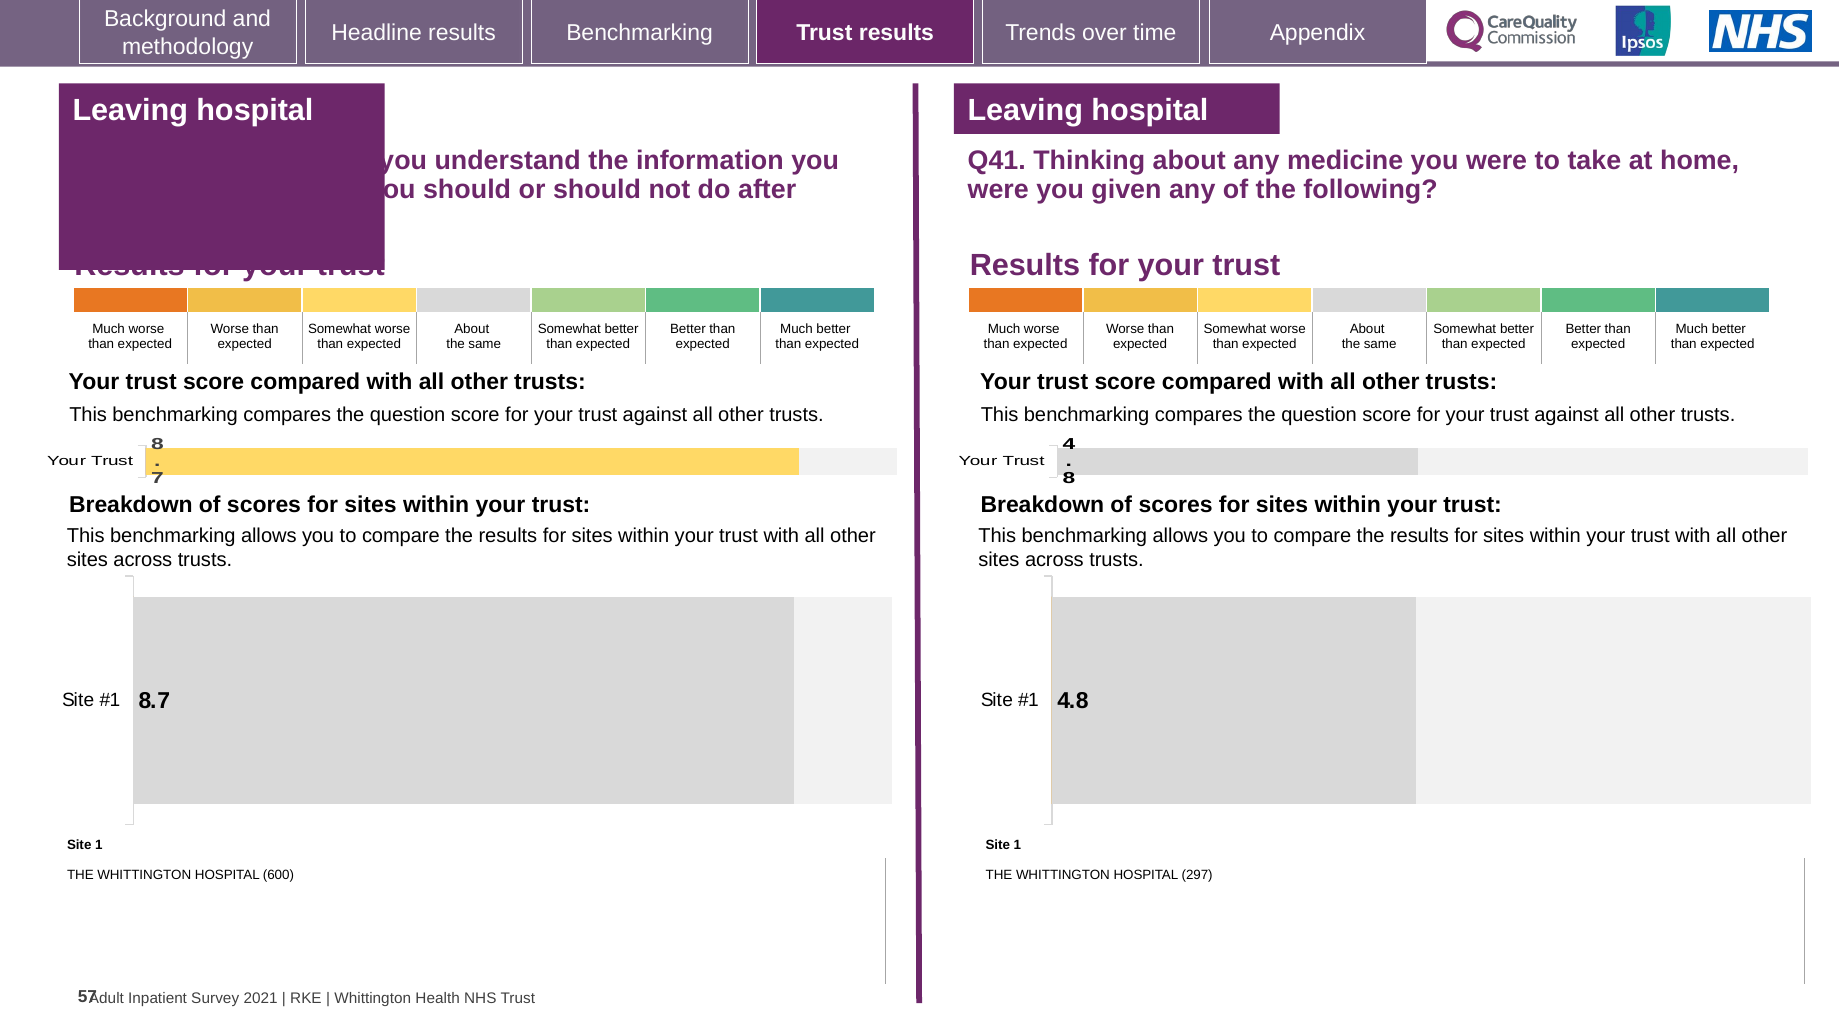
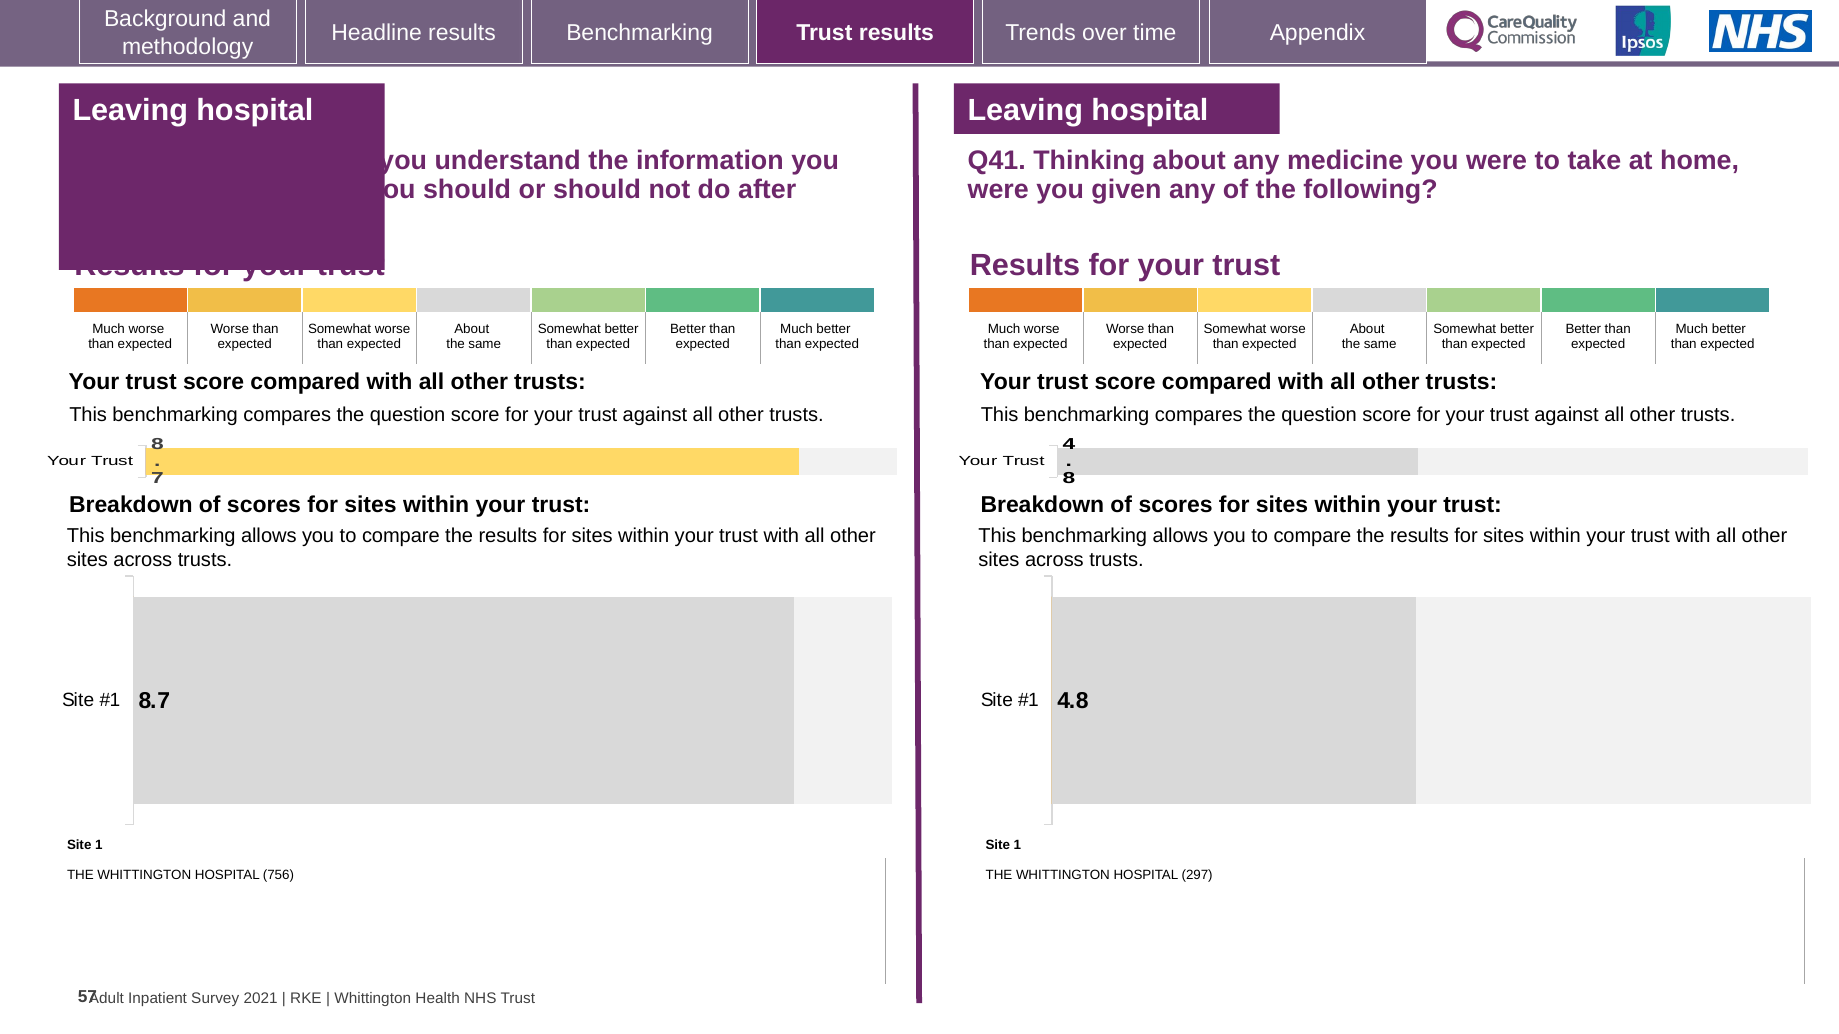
600: 600 -> 756 (278, 876)
